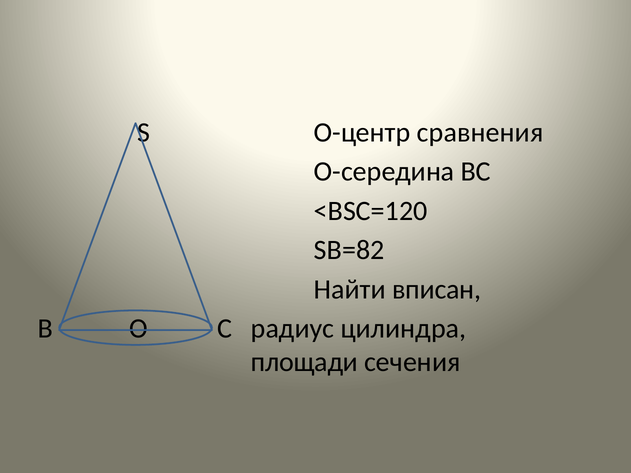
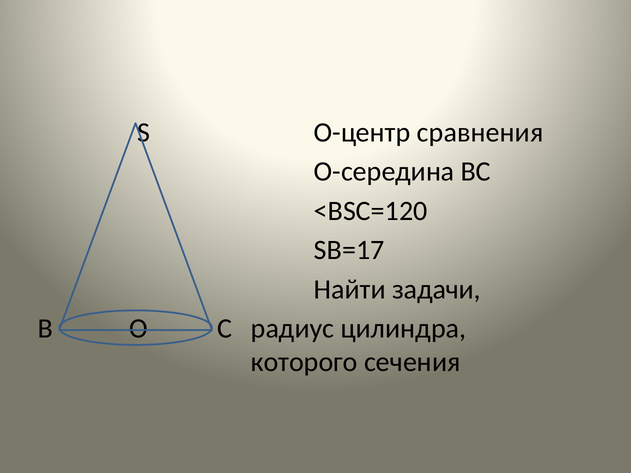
SB=82: SB=82 -> SB=17 (349, 250)
вписан: вписан -> задачи (437, 289)
площади: площади -> которого (304, 362)
